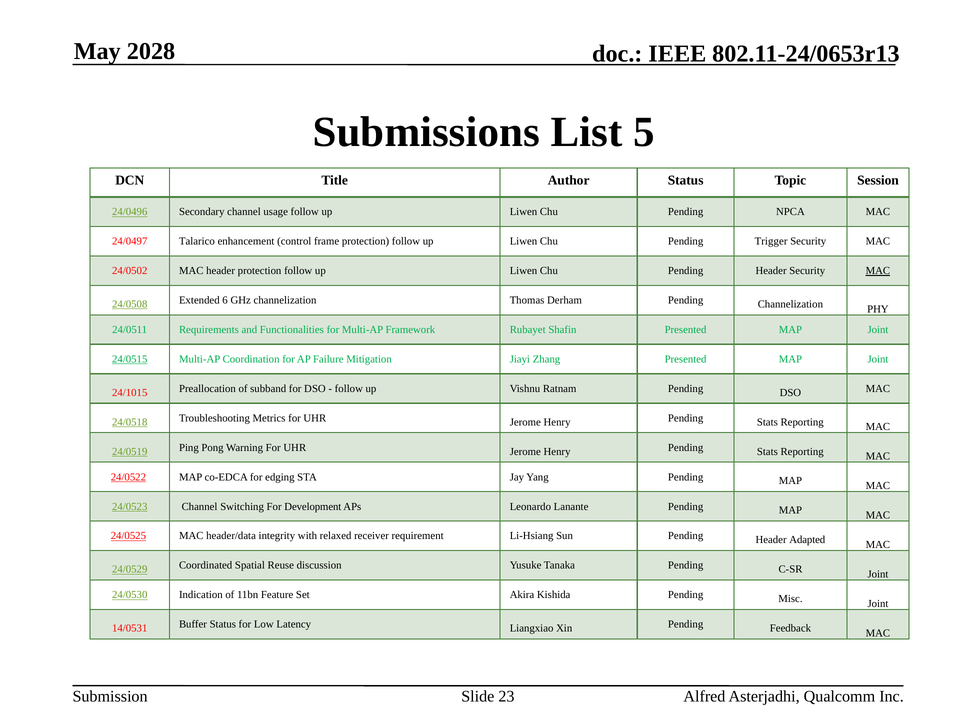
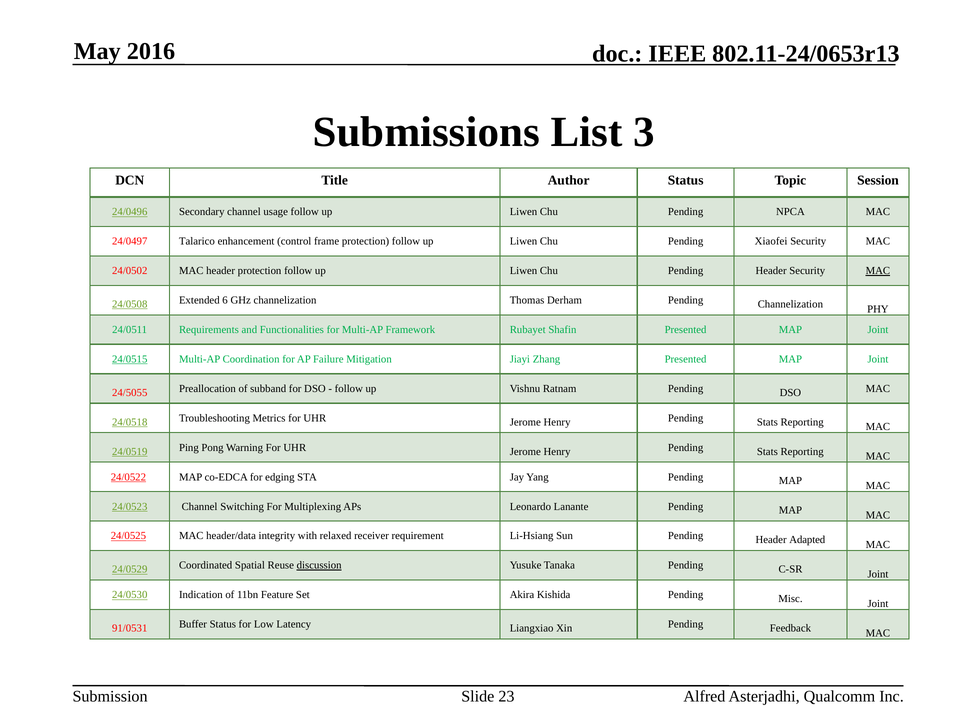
2028: 2028 -> 2016 (151, 51)
5: 5 -> 3 (644, 132)
Trigger: Trigger -> Xiaofei (771, 241)
24/1015: 24/1015 -> 24/5055 (130, 393)
Development: Development -> Multiplexing (313, 506)
discussion underline: none -> present (319, 565)
14/0531: 14/0531 -> 91/0531 (130, 628)
